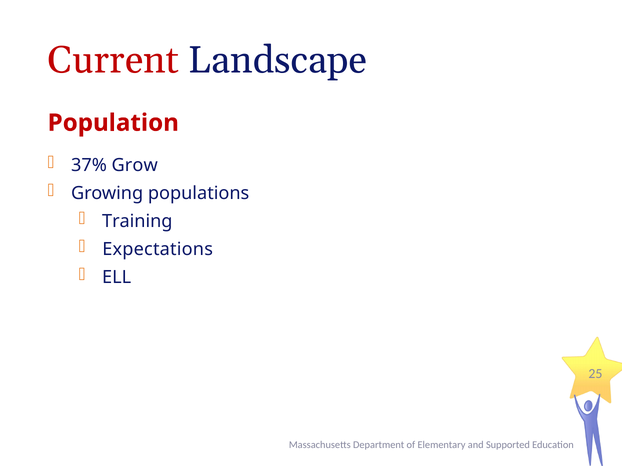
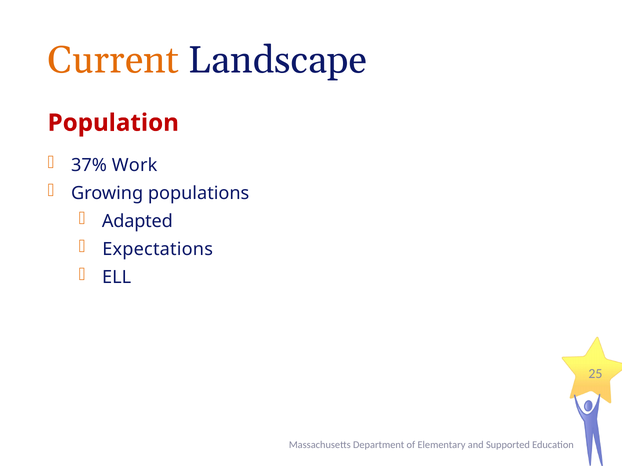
Current colour: red -> orange (113, 60)
Grow: Grow -> Work (135, 166)
Training: Training -> Adapted (137, 222)
